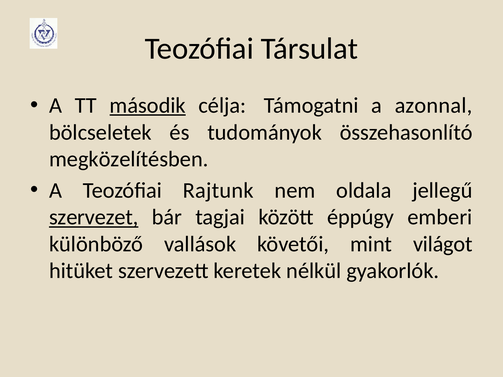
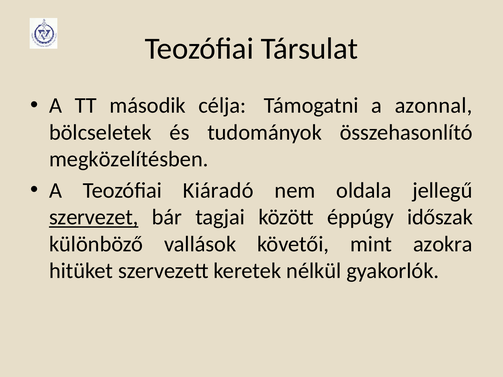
második underline: present -> none (148, 106)
Rajtunk: Rajtunk -> Kiáradó (218, 191)
emberi: emberi -> időszak (440, 217)
világot: világot -> azokra (443, 244)
